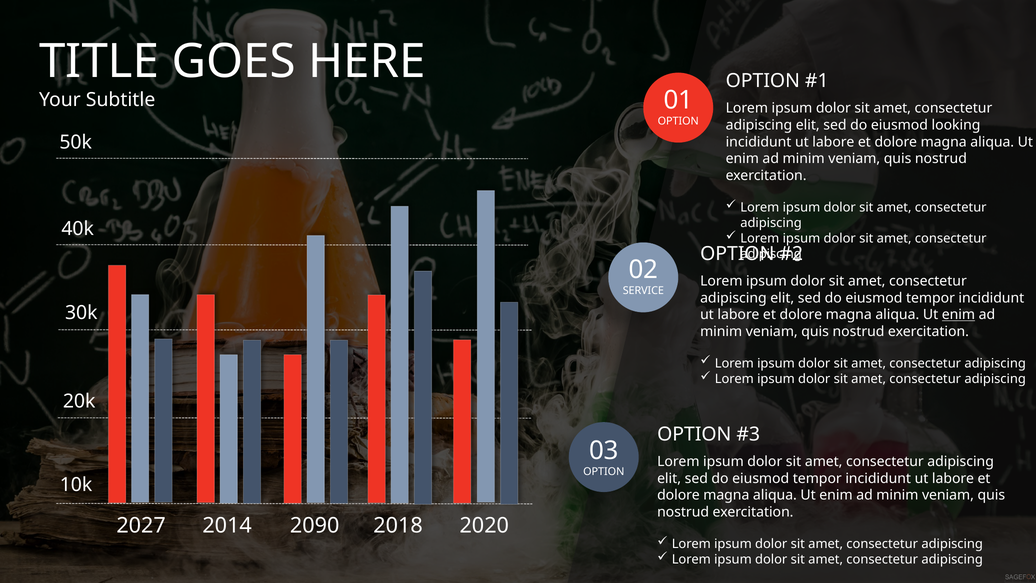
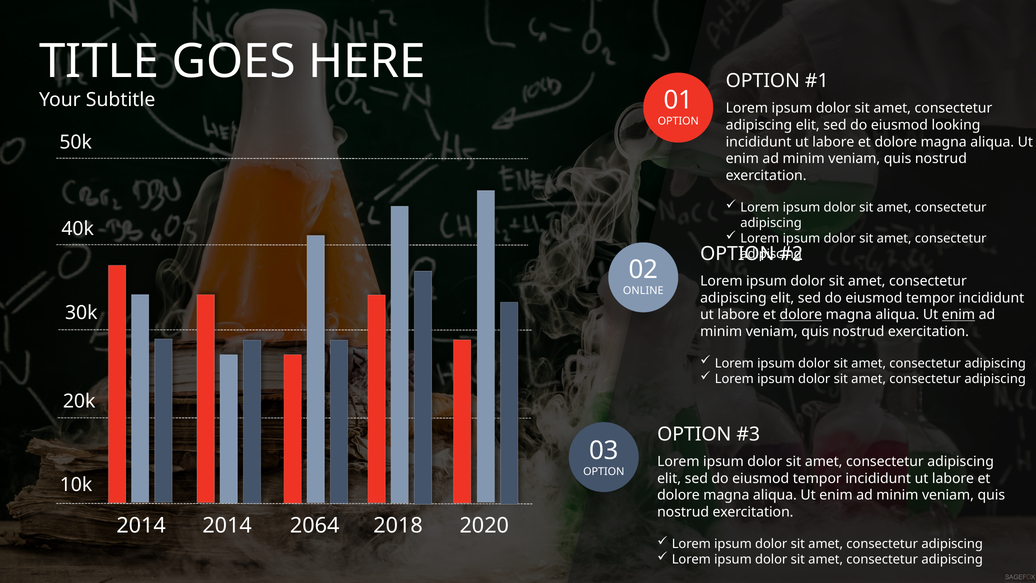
SERVICE: SERVICE -> ONLINE (643, 291)
dolore underline: none -> present (801, 315)
2027: 2027 -> 2014 (141, 526)
2090: 2090 -> 2064 (315, 526)
